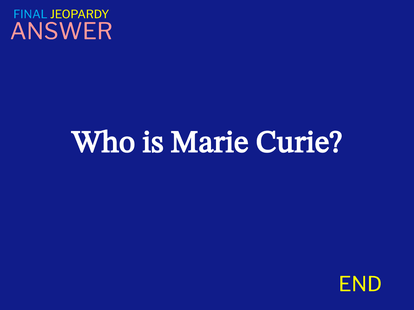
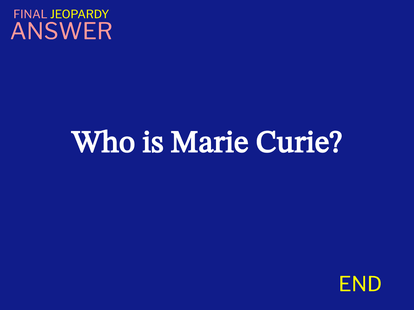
FINAL colour: light blue -> pink (30, 14)
